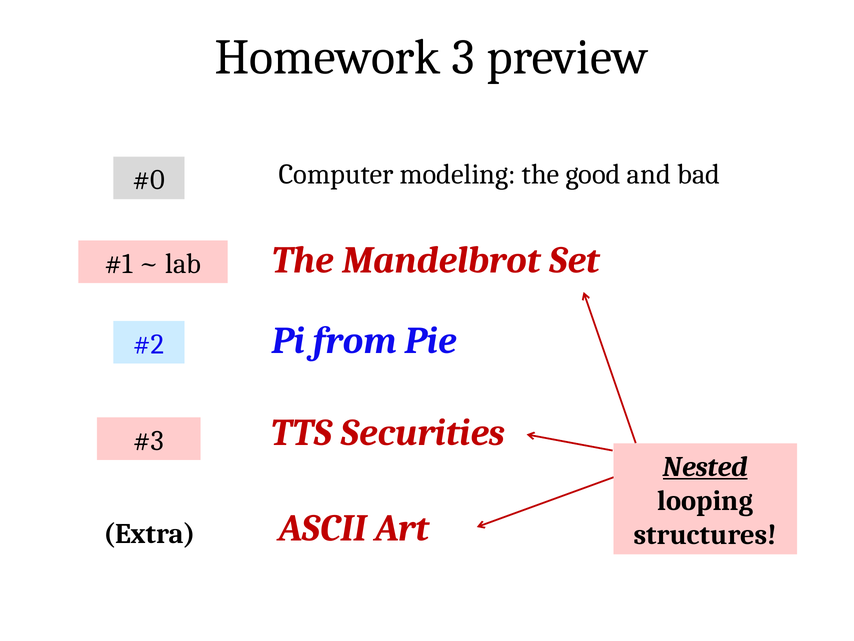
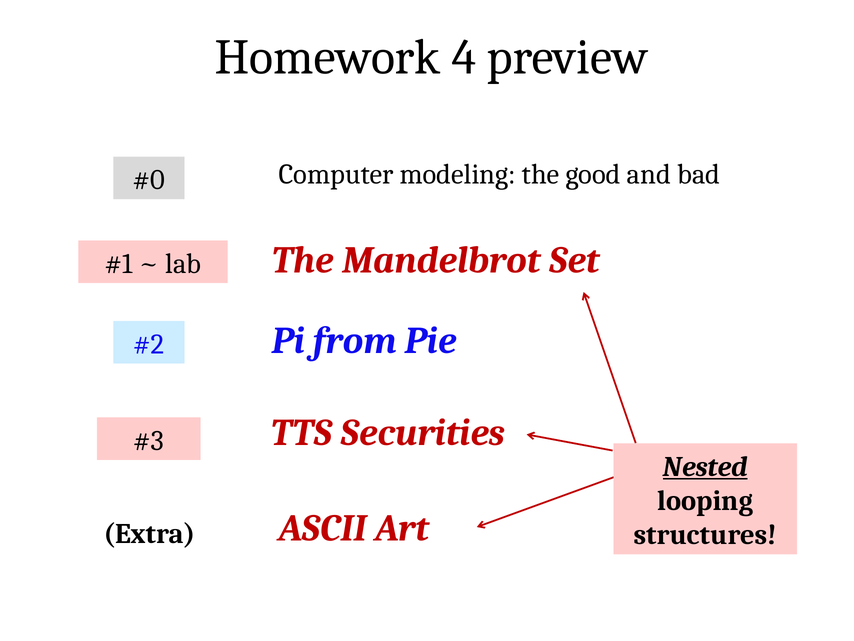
3: 3 -> 4 (464, 57)
